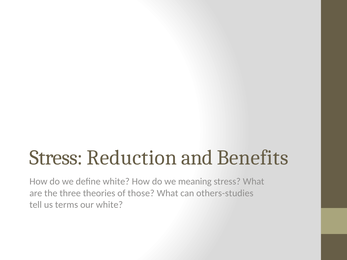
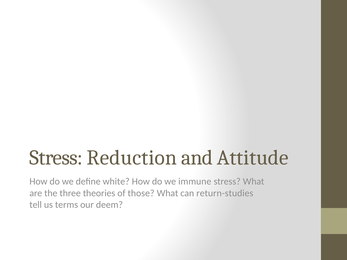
Benefits: Benefits -> Attitude (253, 158)
meaning: meaning -> immune (195, 182)
others-studies: others-studies -> return-studies (225, 193)
our white: white -> deem (109, 205)
